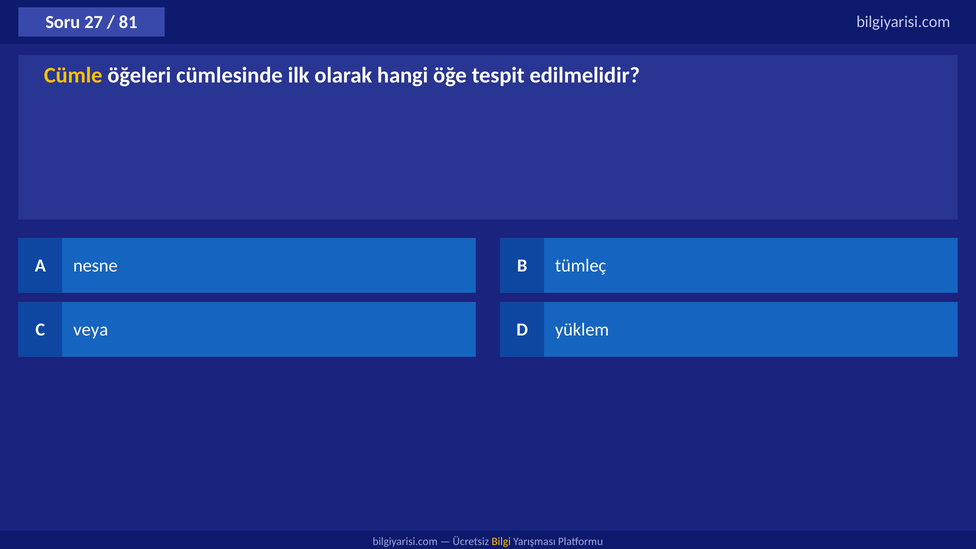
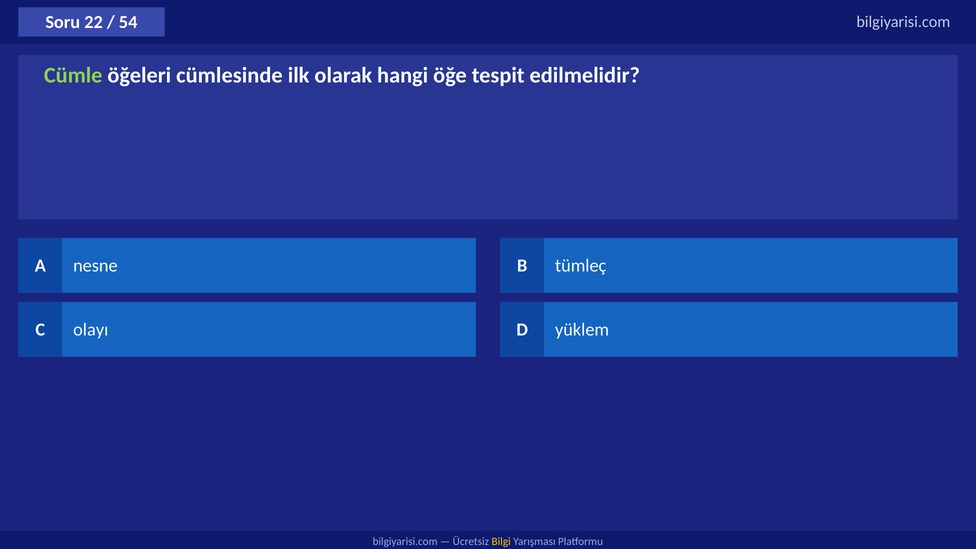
27: 27 -> 22 (94, 22)
81: 81 -> 54 (128, 22)
Cümle colour: yellow -> light green (73, 75)
veya: veya -> olayı (91, 330)
